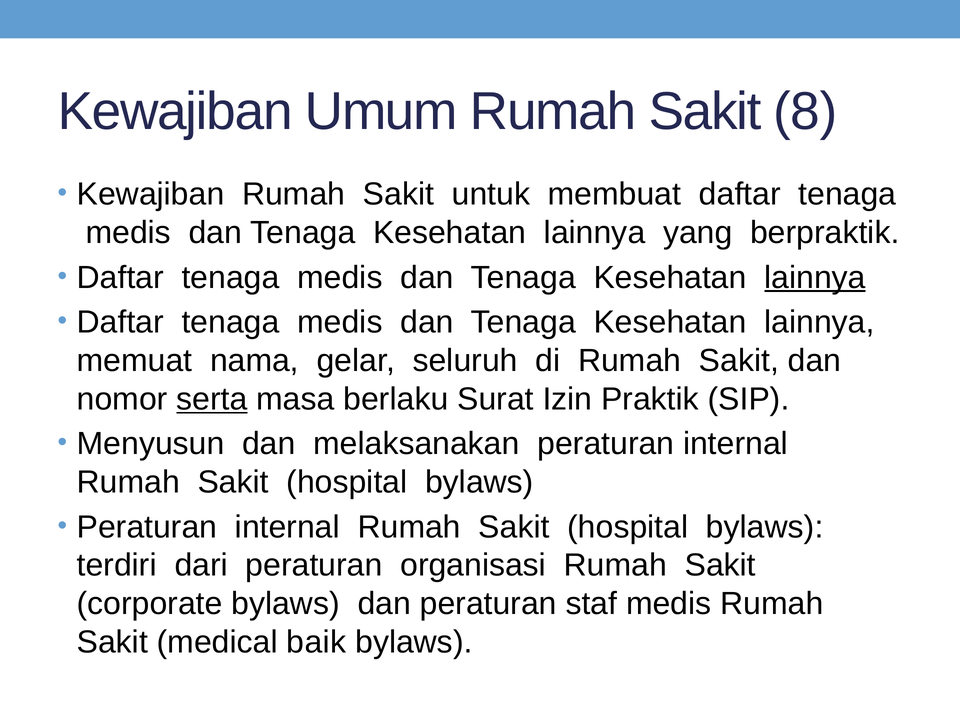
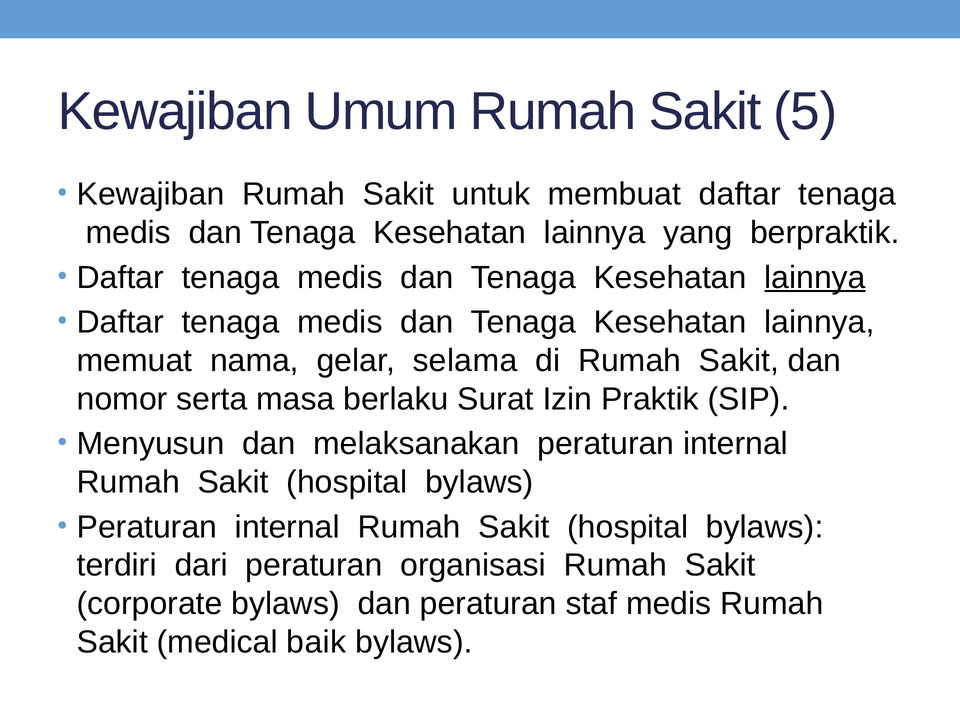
8: 8 -> 5 (805, 112)
seluruh: seluruh -> selama (465, 361)
serta underline: present -> none (212, 399)
